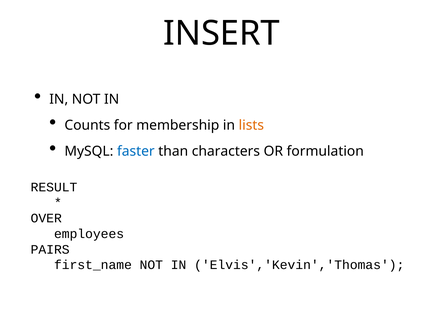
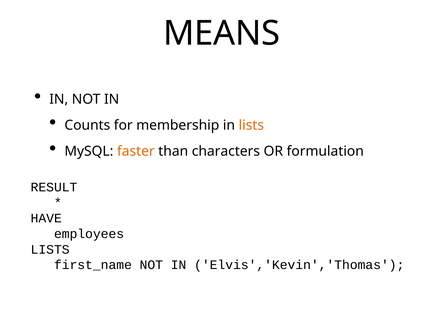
INSERT: INSERT -> MEANS (222, 34)
faster colour: blue -> orange (136, 152)
OVER: OVER -> HAVE (46, 219)
PAIRS: PAIRS -> LISTS (50, 250)
